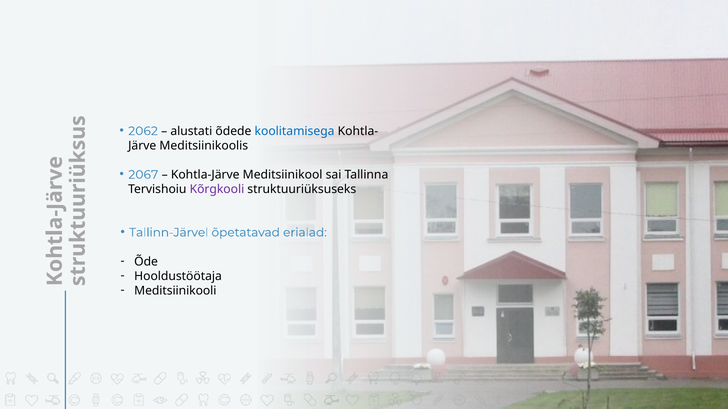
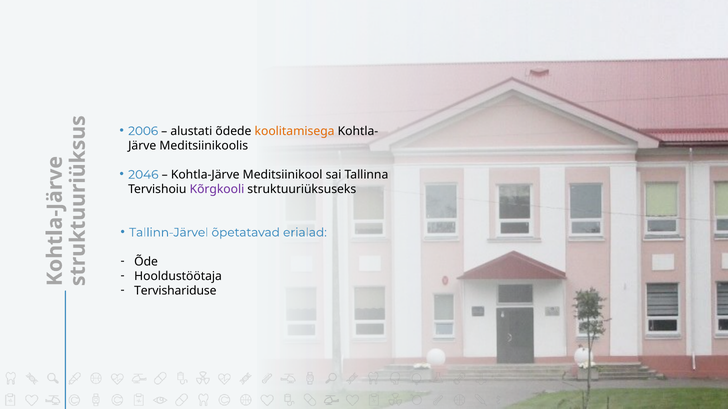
2062: 2062 -> 2006 (143, 131)
koolitamisega colour: blue -> orange (295, 131)
2067: 2067 -> 2046 (143, 175)
Meditsiinikooli: Meditsiinikooli -> Tervishariduse (175, 291)
